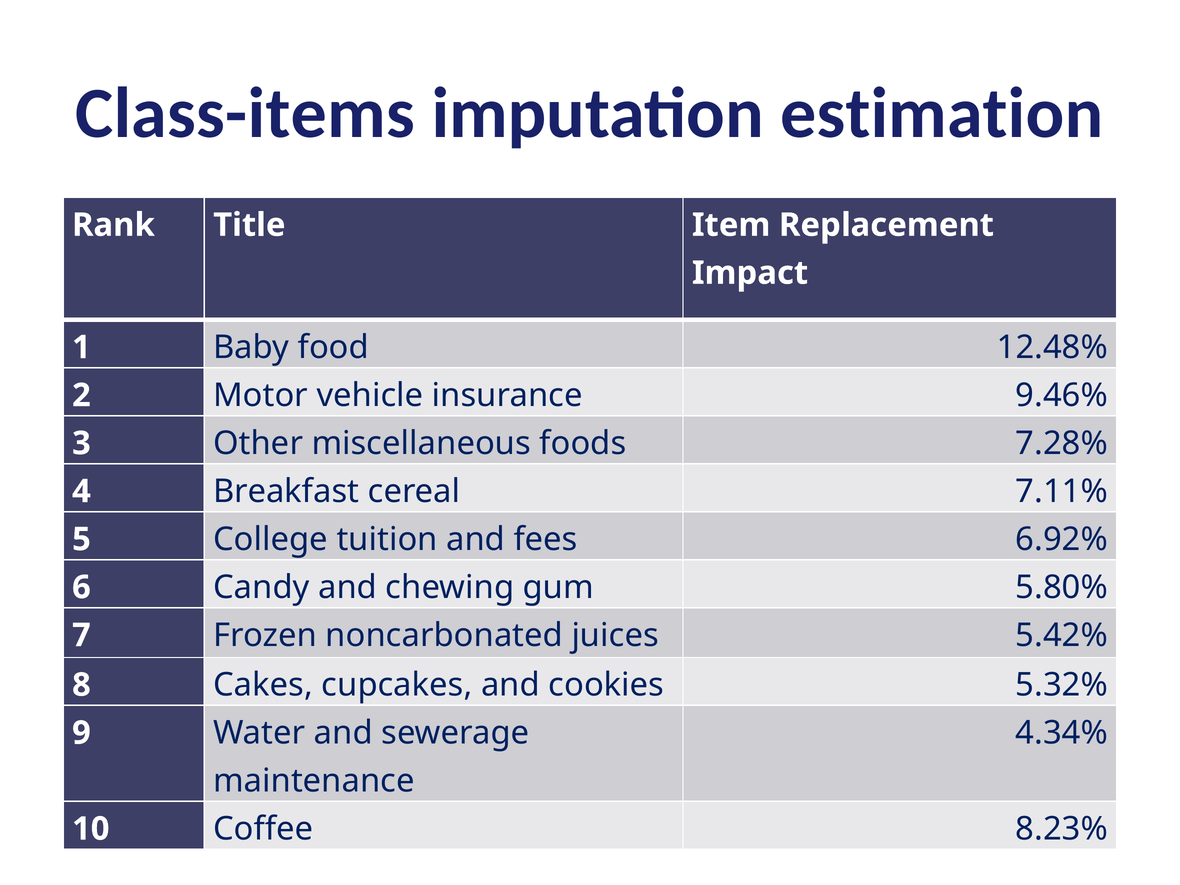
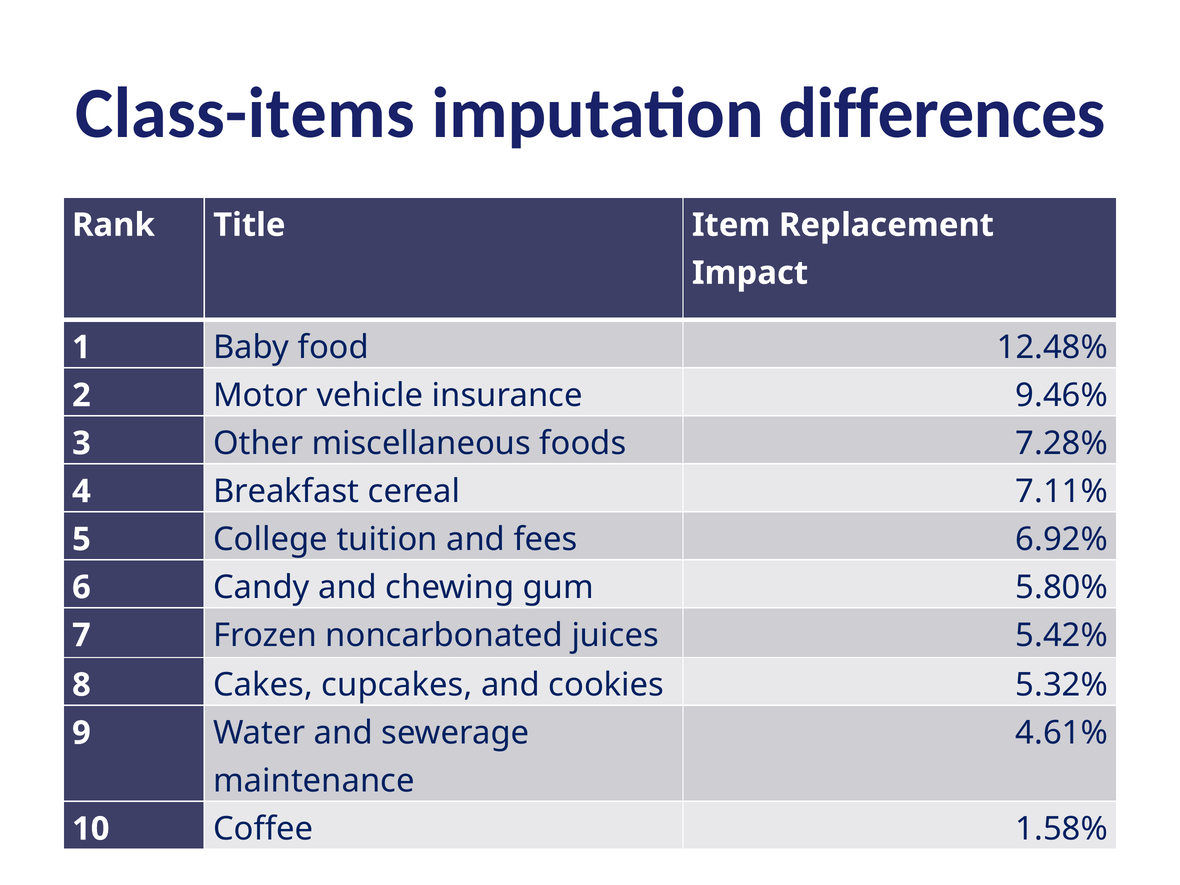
estimation: estimation -> differences (942, 113)
4.34%: 4.34% -> 4.61% (1062, 733)
8.23%: 8.23% -> 1.58% (1062, 829)
